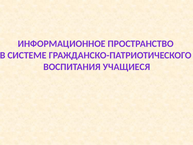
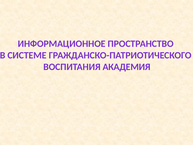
УЧАЩИЕСЯ: УЧАЩИЕСЯ -> АКАДЕМИЯ (127, 67)
